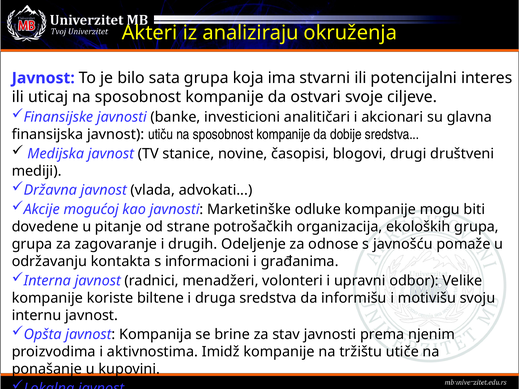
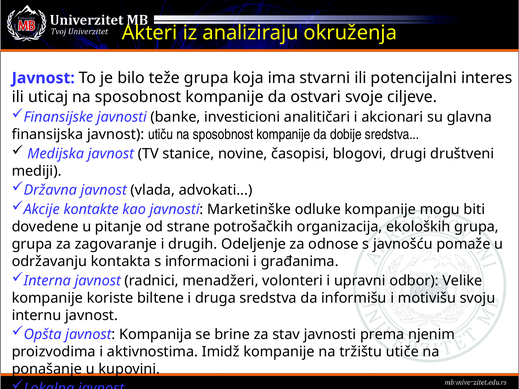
sata: sata -> teže (164, 78)
mogućoj: mogućoj -> kontakte (91, 210)
